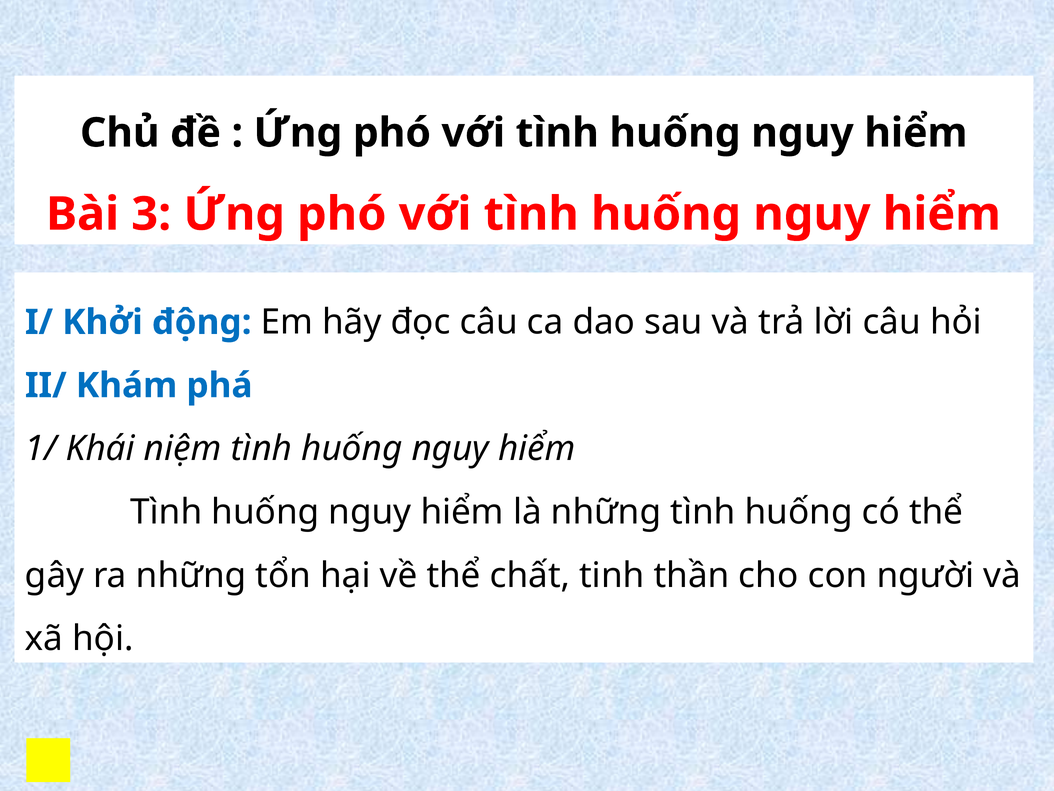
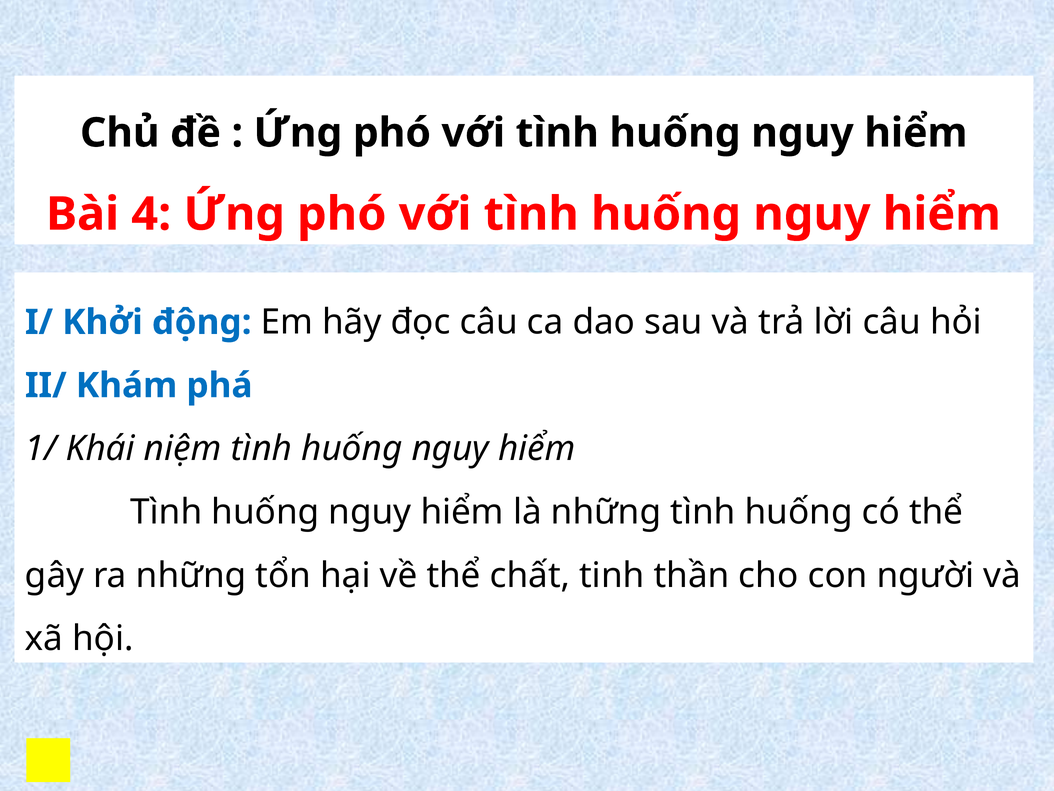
3: 3 -> 4 (151, 214)
